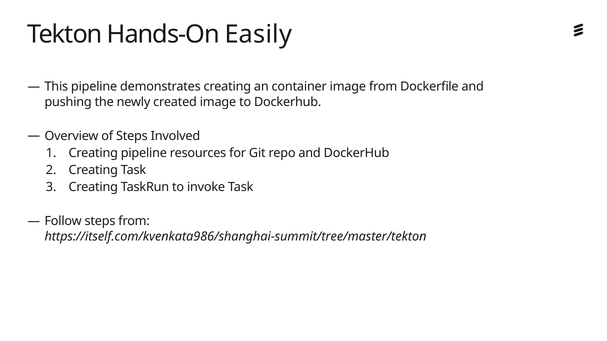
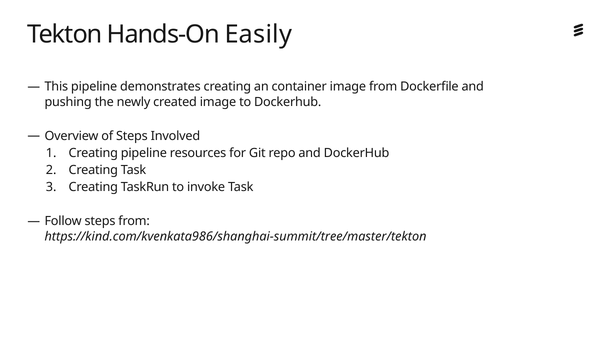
https://itself.com/kvenkata986/shanghai-summit/tree/master/tekton: https://itself.com/kvenkata986/shanghai-summit/tree/master/tekton -> https://kind.com/kvenkata986/shanghai-summit/tree/master/tekton (235, 237)
